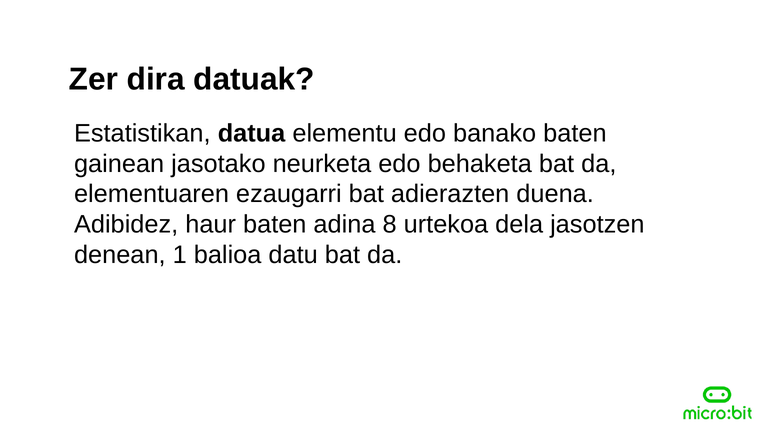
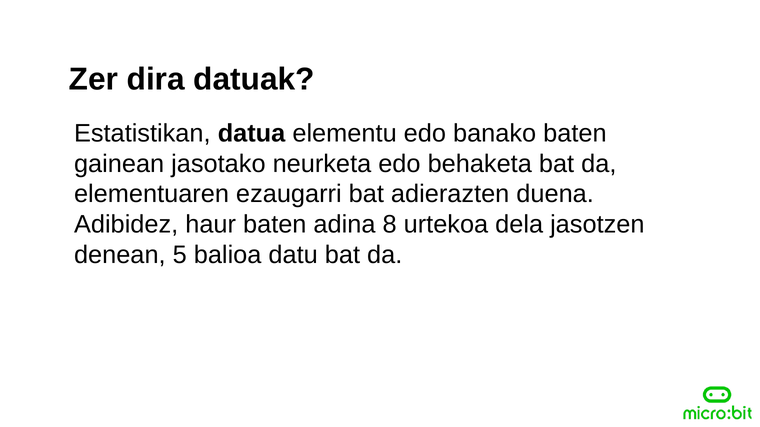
1: 1 -> 5 (180, 255)
